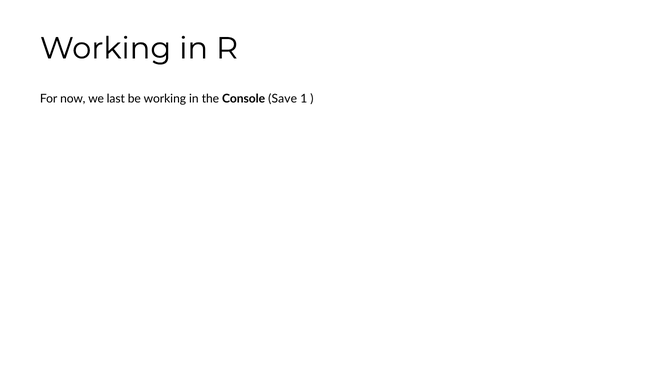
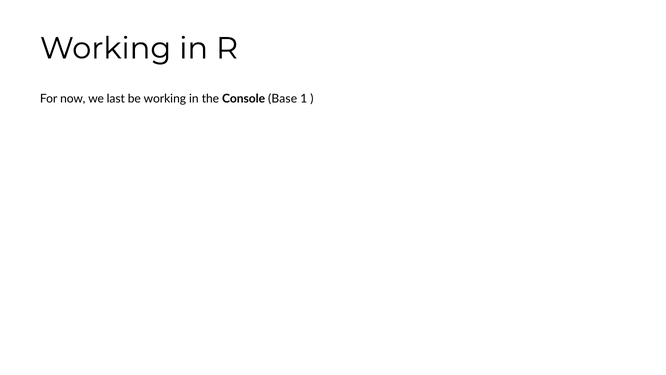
Save: Save -> Base (283, 99)
